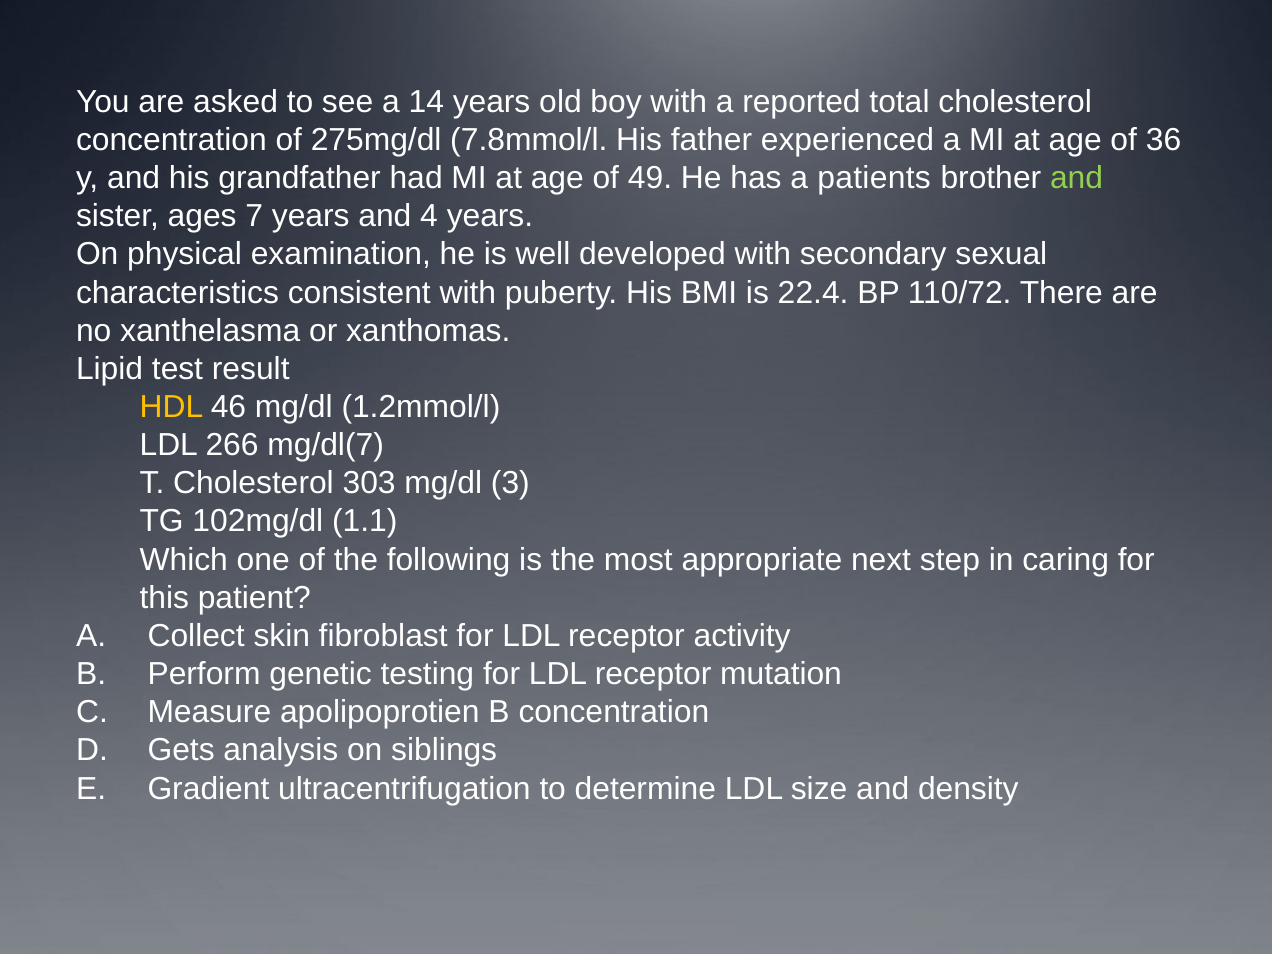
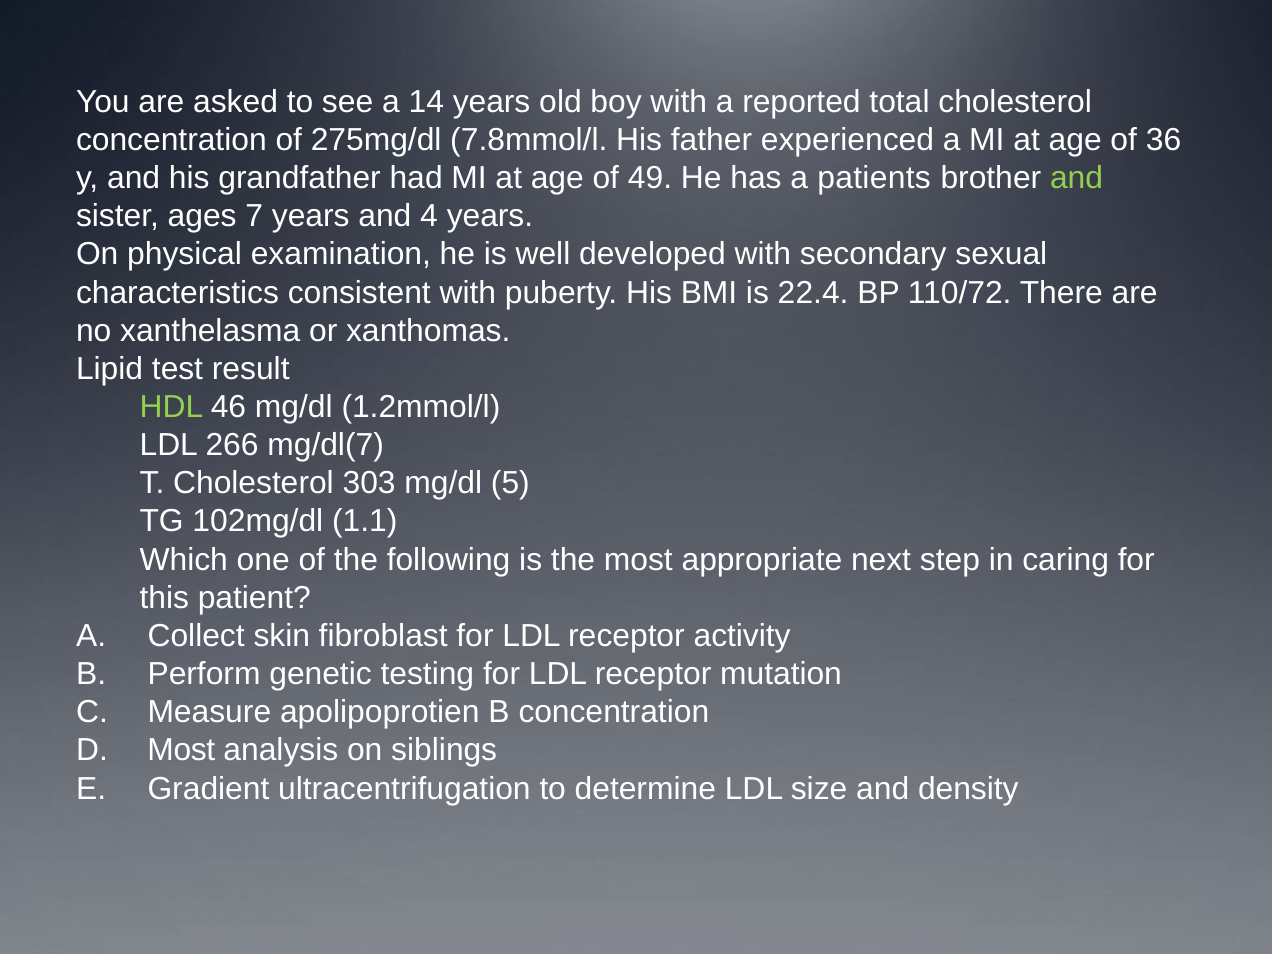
HDL colour: yellow -> light green (171, 407)
3: 3 -> 5 (510, 483)
Gets: Gets -> Most (181, 750)
